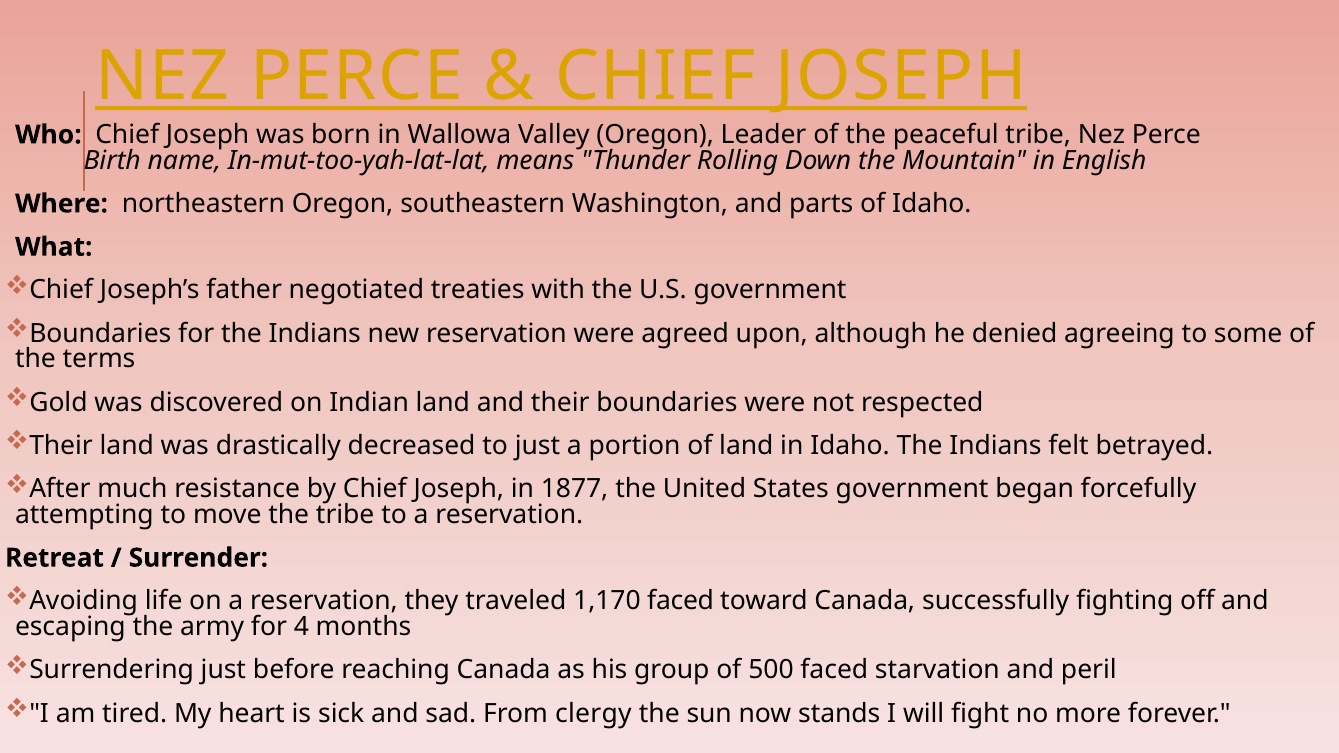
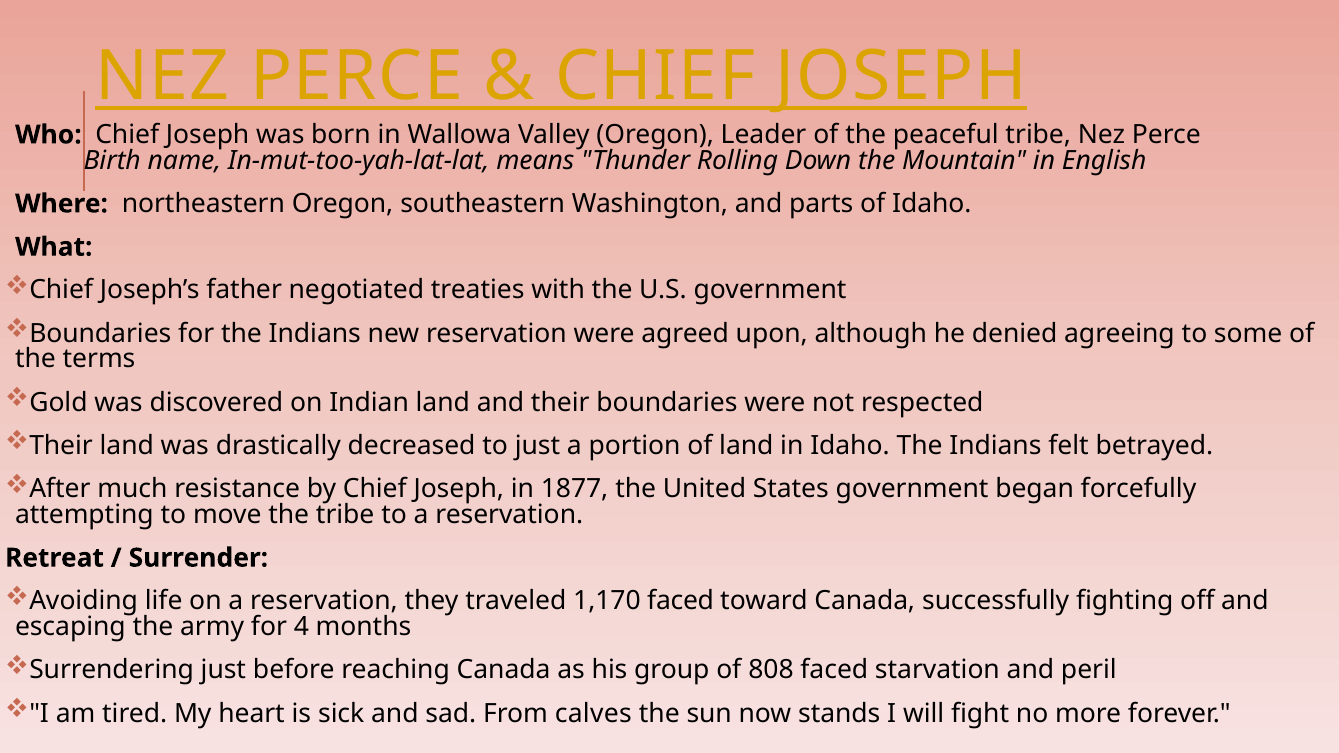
500: 500 -> 808 (771, 670)
clergy: clergy -> calves (593, 714)
